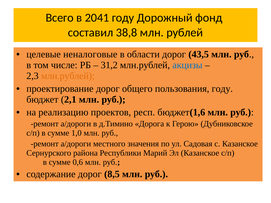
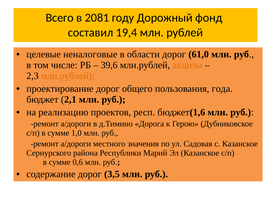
2041: 2041 -> 2081 (97, 18)
38,8: 38,8 -> 19,4 (127, 33)
43,5: 43,5 -> 61,0 (199, 54)
31,2: 31,2 -> 39,6 (109, 65)
акцизы colour: blue -> orange (187, 65)
пользования году: году -> года (222, 89)
8,5: 8,5 -> 3,5 (112, 174)
